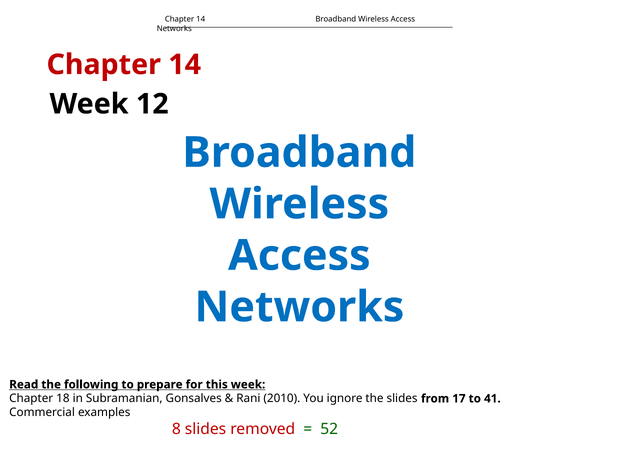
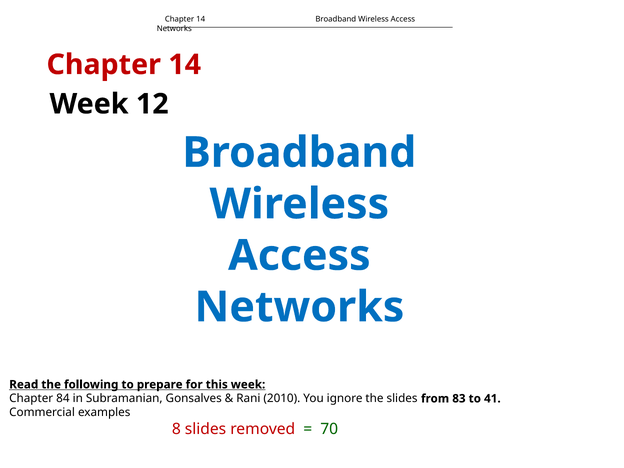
18: 18 -> 84 (63, 399)
17: 17 -> 83 (459, 399)
52: 52 -> 70 (329, 429)
